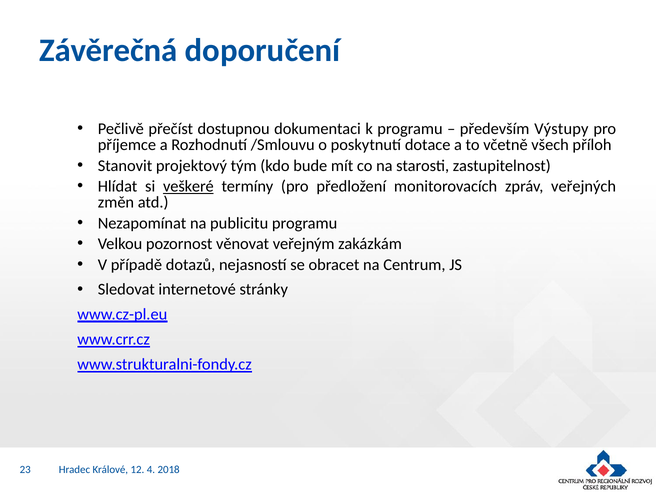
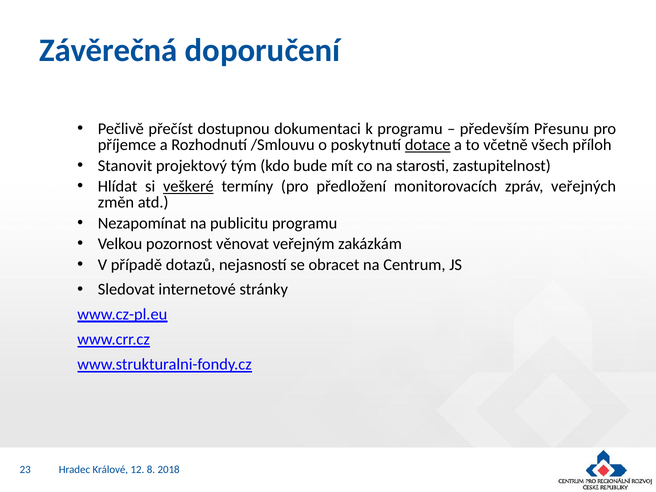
Výstupy: Výstupy -> Přesunu (561, 129)
dotace underline: none -> present (428, 145)
4: 4 -> 8 (151, 470)
